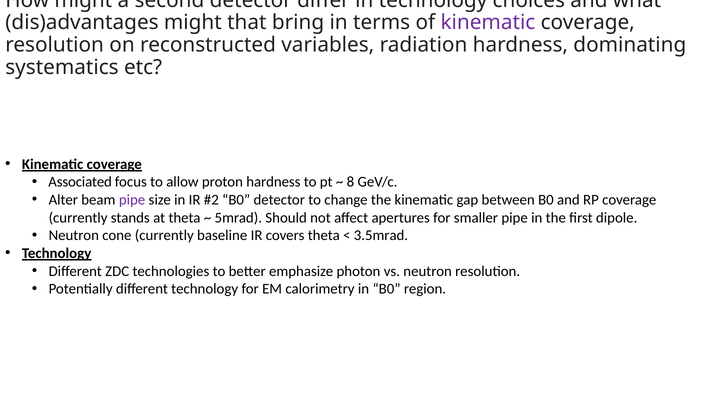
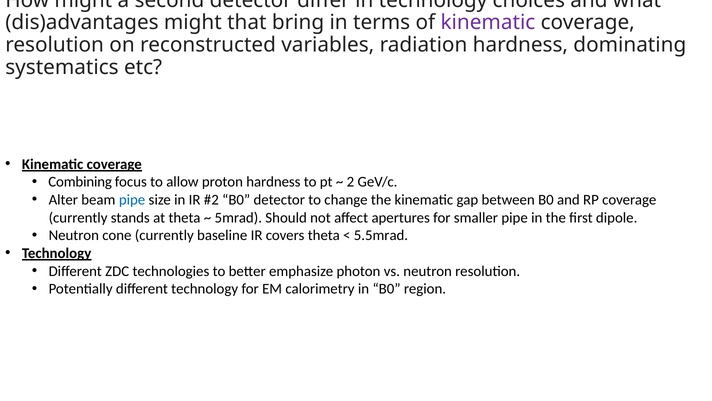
Associated: Associated -> Combining (80, 182)
8: 8 -> 2 (350, 182)
pipe colour: purple -> blue (132, 200)
3.5mrad: 3.5mrad -> 5.5mrad (381, 235)
